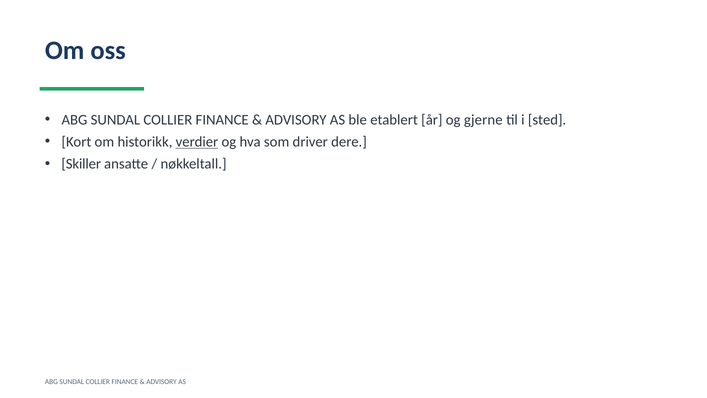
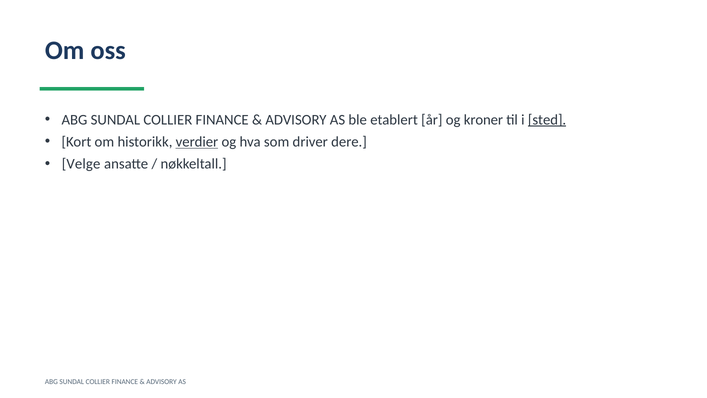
gjerne: gjerne -> kroner (483, 120)
sted underline: none -> present (547, 120)
Skiller: Skiller -> Velge (81, 164)
